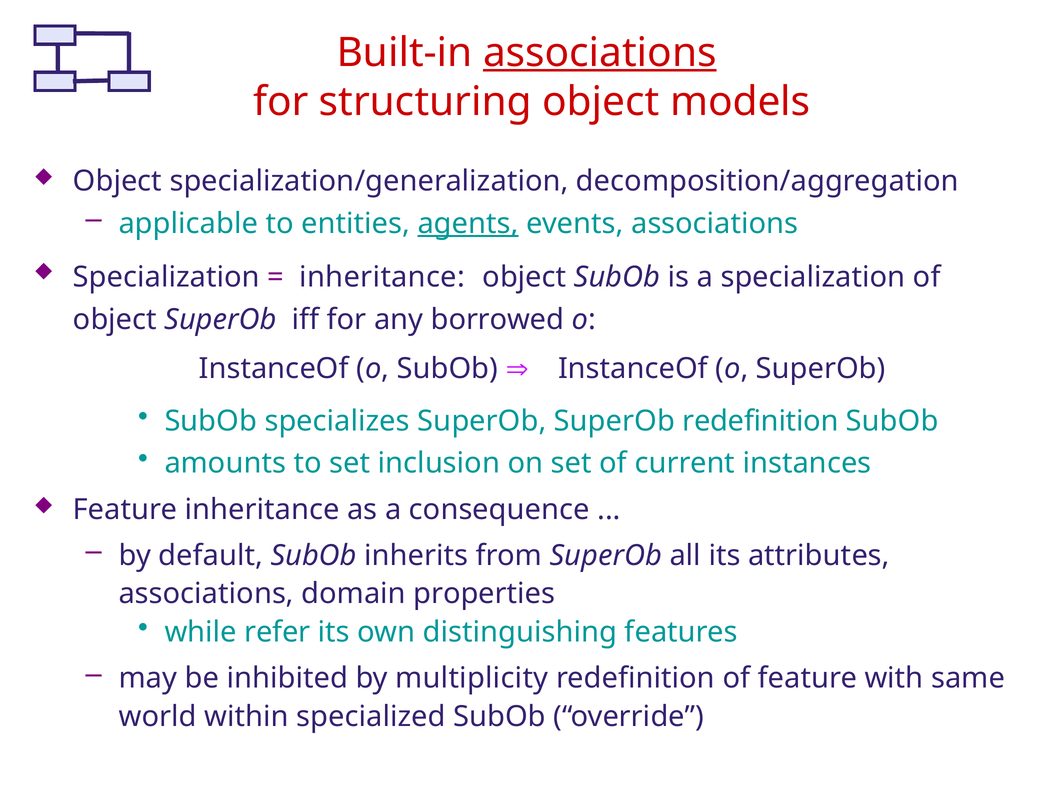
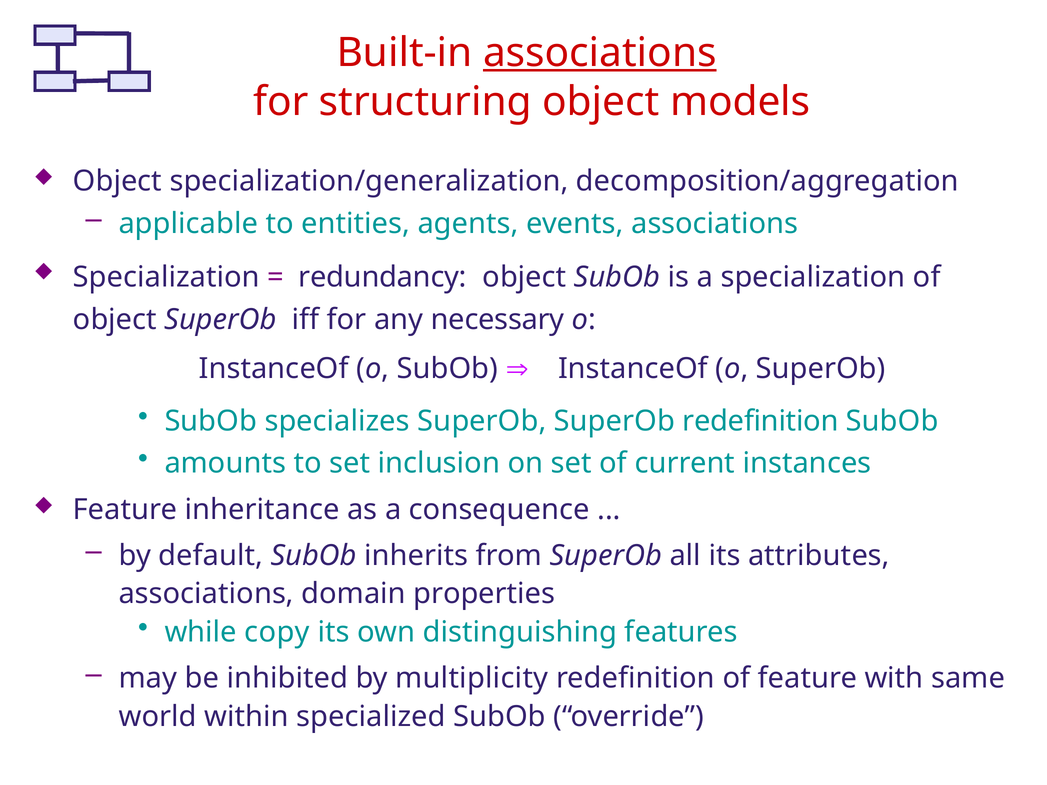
agents underline: present -> none (468, 224)
inheritance: inheritance -> redundancy (382, 277)
borrowed: borrowed -> necessary (498, 320)
refer: refer -> copy (277, 632)
